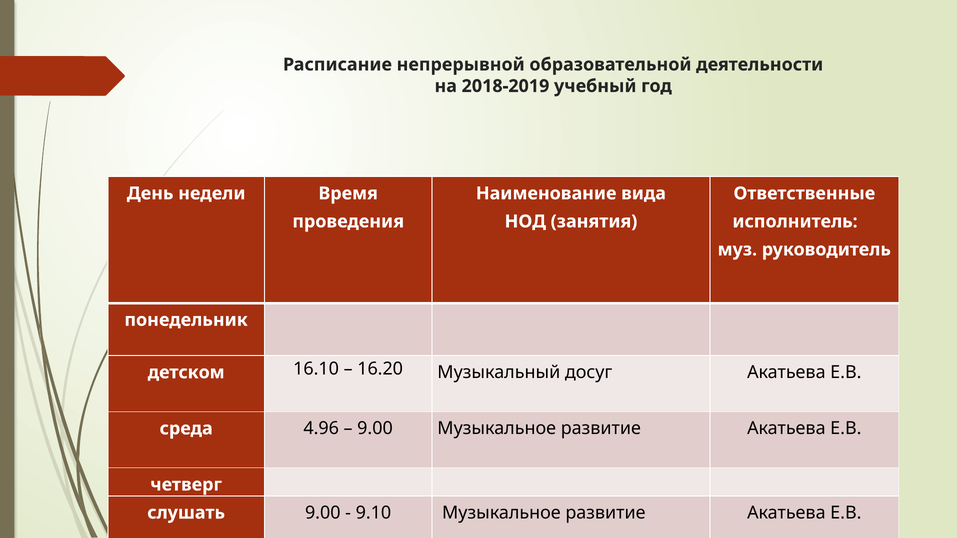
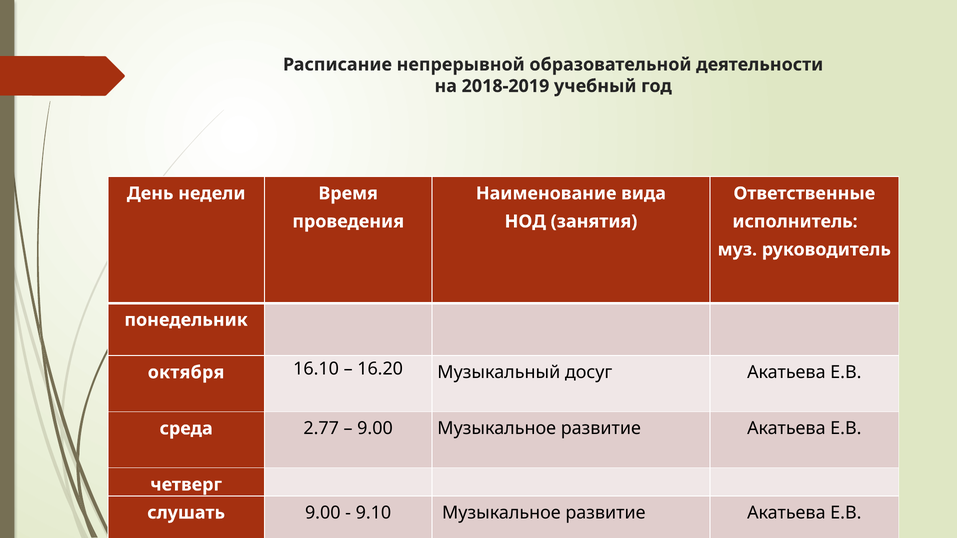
детском: детском -> октября (186, 373)
4.96: 4.96 -> 2.77 (321, 429)
